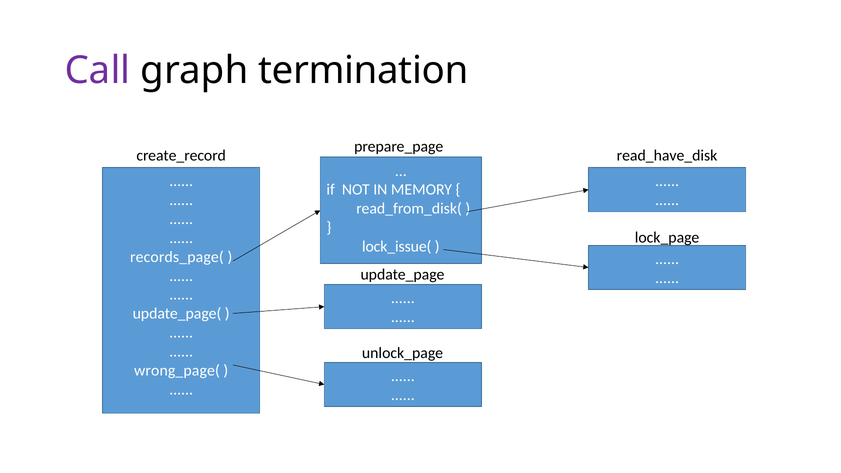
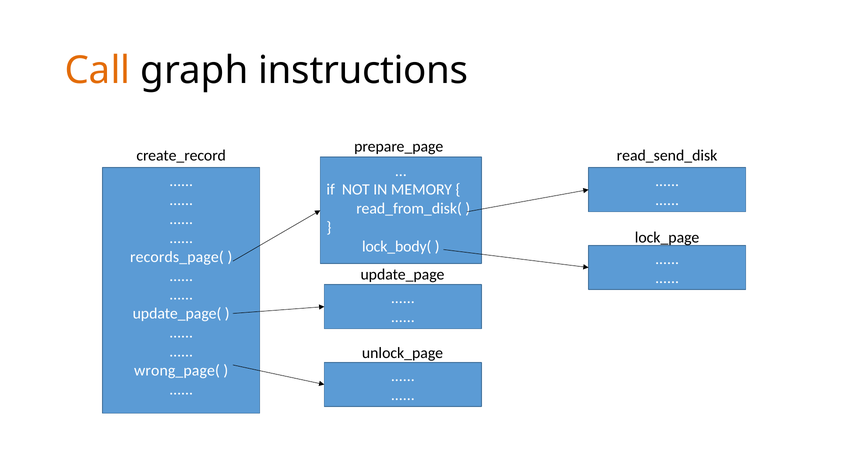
Call colour: purple -> orange (98, 71)
termination: termination -> instructions (363, 71)
read_have_disk: read_have_disk -> read_send_disk (667, 156)
lock_issue(: lock_issue( -> lock_body( (397, 247)
